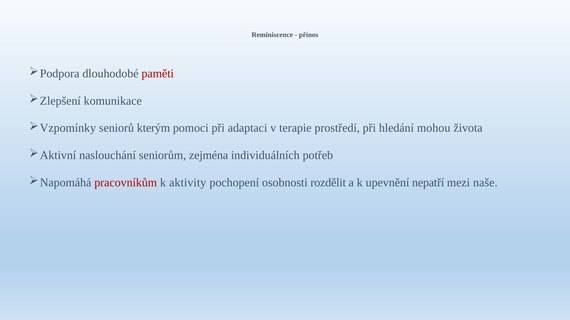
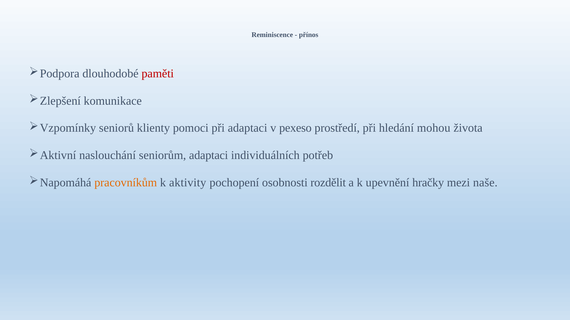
kterým: kterým -> klienty (153, 128)
terapie: terapie -> pexeso (295, 128)
seniorům zejména: zejména -> adaptaci (209, 156)
pracovníkům colour: red -> orange (126, 183)
nepatří: nepatří -> hračky (428, 183)
